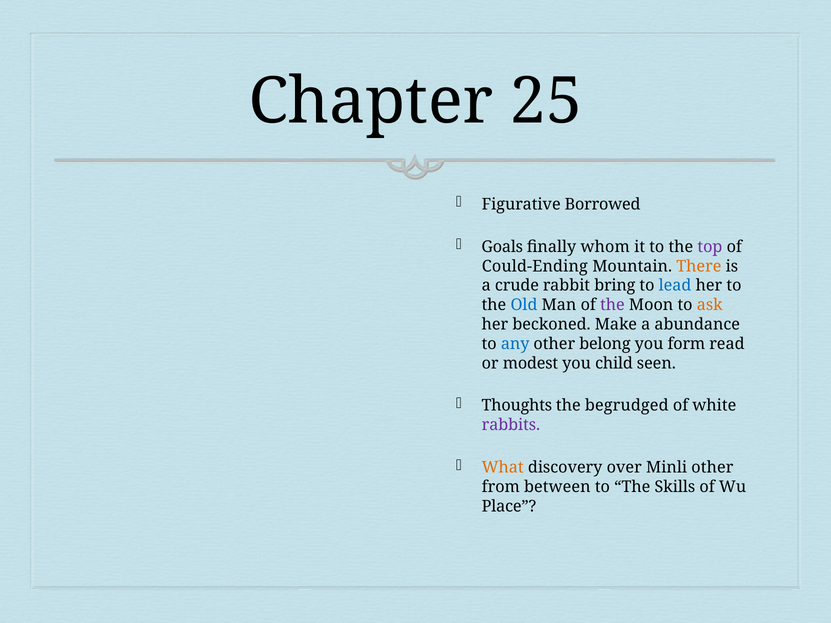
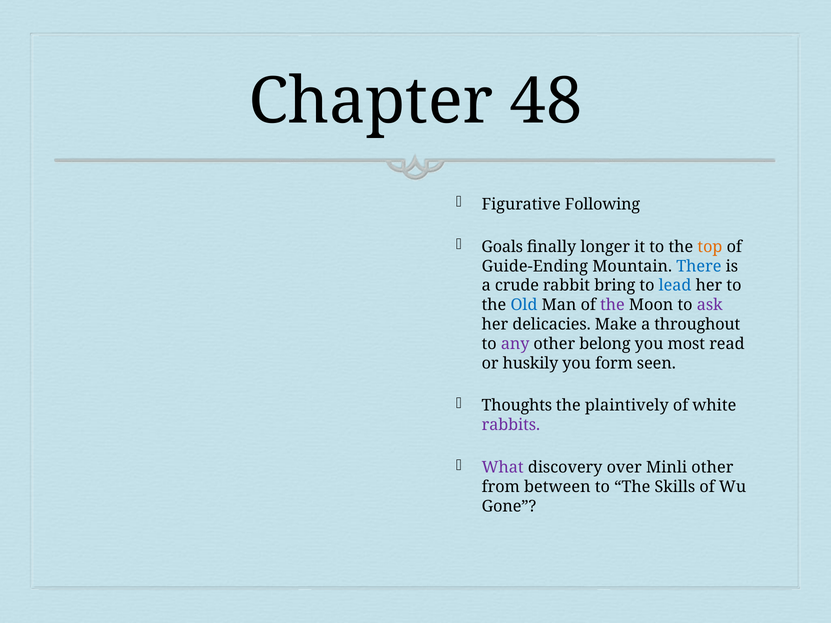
25: 25 -> 48 (546, 101)
Borrowed: Borrowed -> Following (603, 204)
whom: whom -> longer (605, 247)
top colour: purple -> orange (710, 247)
Could-Ending: Could-Ending -> Guide-Ending (535, 266)
There colour: orange -> blue (699, 266)
ask colour: orange -> purple (710, 305)
beckoned: beckoned -> delicacies (552, 325)
abundance: abundance -> throughout (697, 325)
any colour: blue -> purple (515, 344)
form: form -> most (686, 344)
modest: modest -> huskily (530, 363)
child: child -> form (614, 363)
begrudged: begrudged -> plaintively (627, 406)
What colour: orange -> purple (503, 468)
Place: Place -> Gone (509, 507)
